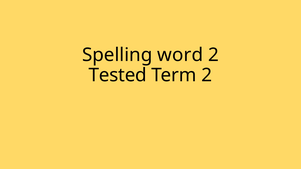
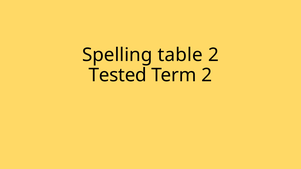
word: word -> table (180, 55)
